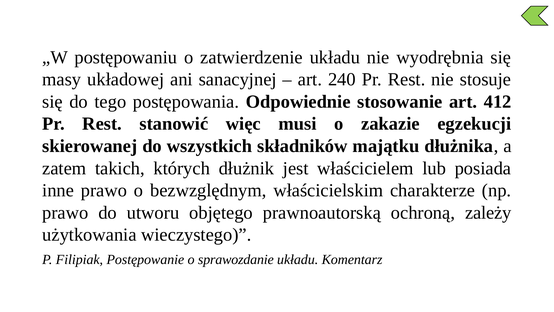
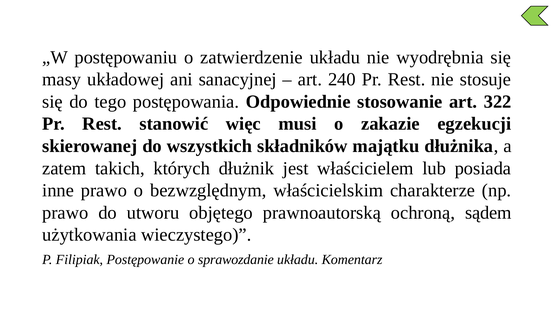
412: 412 -> 322 (498, 102)
zależy: zależy -> sądem (488, 212)
